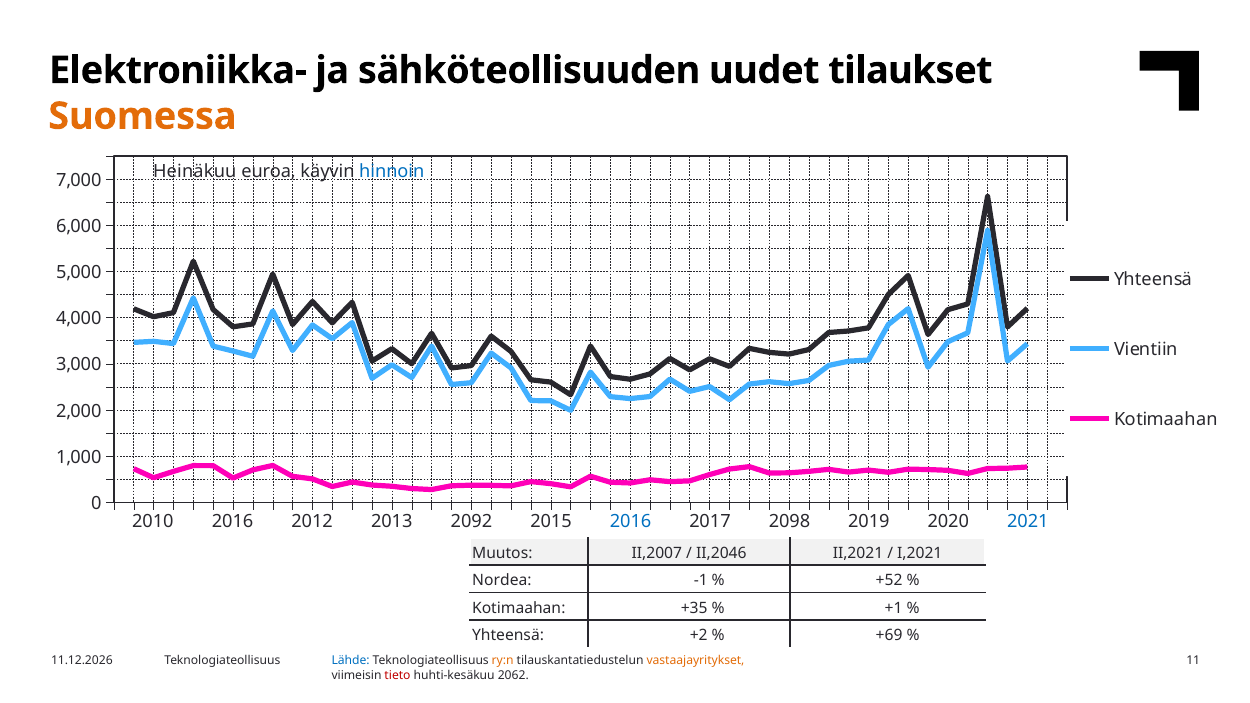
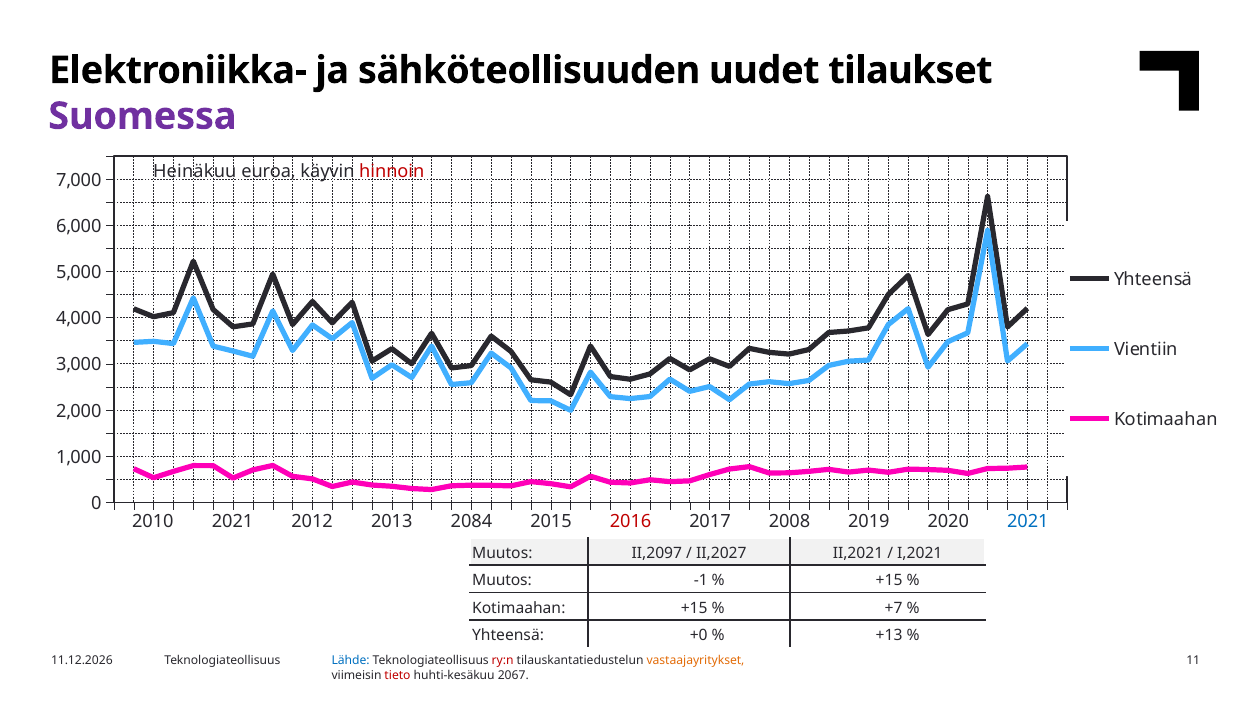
Suomessa colour: orange -> purple (142, 116)
hinnoin colour: blue -> red (392, 172)
2010 2016: 2016 -> 2021 (233, 522)
2092: 2092 -> 2084 (471, 522)
2016 colour: blue -> red (631, 522)
2098: 2098 -> 2008 (789, 522)
II,2007: II,2007 -> II,2097 (657, 553)
II,2046: II,2046 -> II,2027 (721, 553)
Nordea: Nordea -> Muutos (502, 581)
+52: +52 -> +15 (889, 581)
Kotimaahan +35: +35 -> +15 (694, 608)
+1: +1 -> +7 (894, 608)
+2: +2 -> +0 (699, 636)
+69: +69 -> +13 (889, 636)
ry:n colour: orange -> red (503, 661)
2062: 2062 -> 2067 (513, 675)
